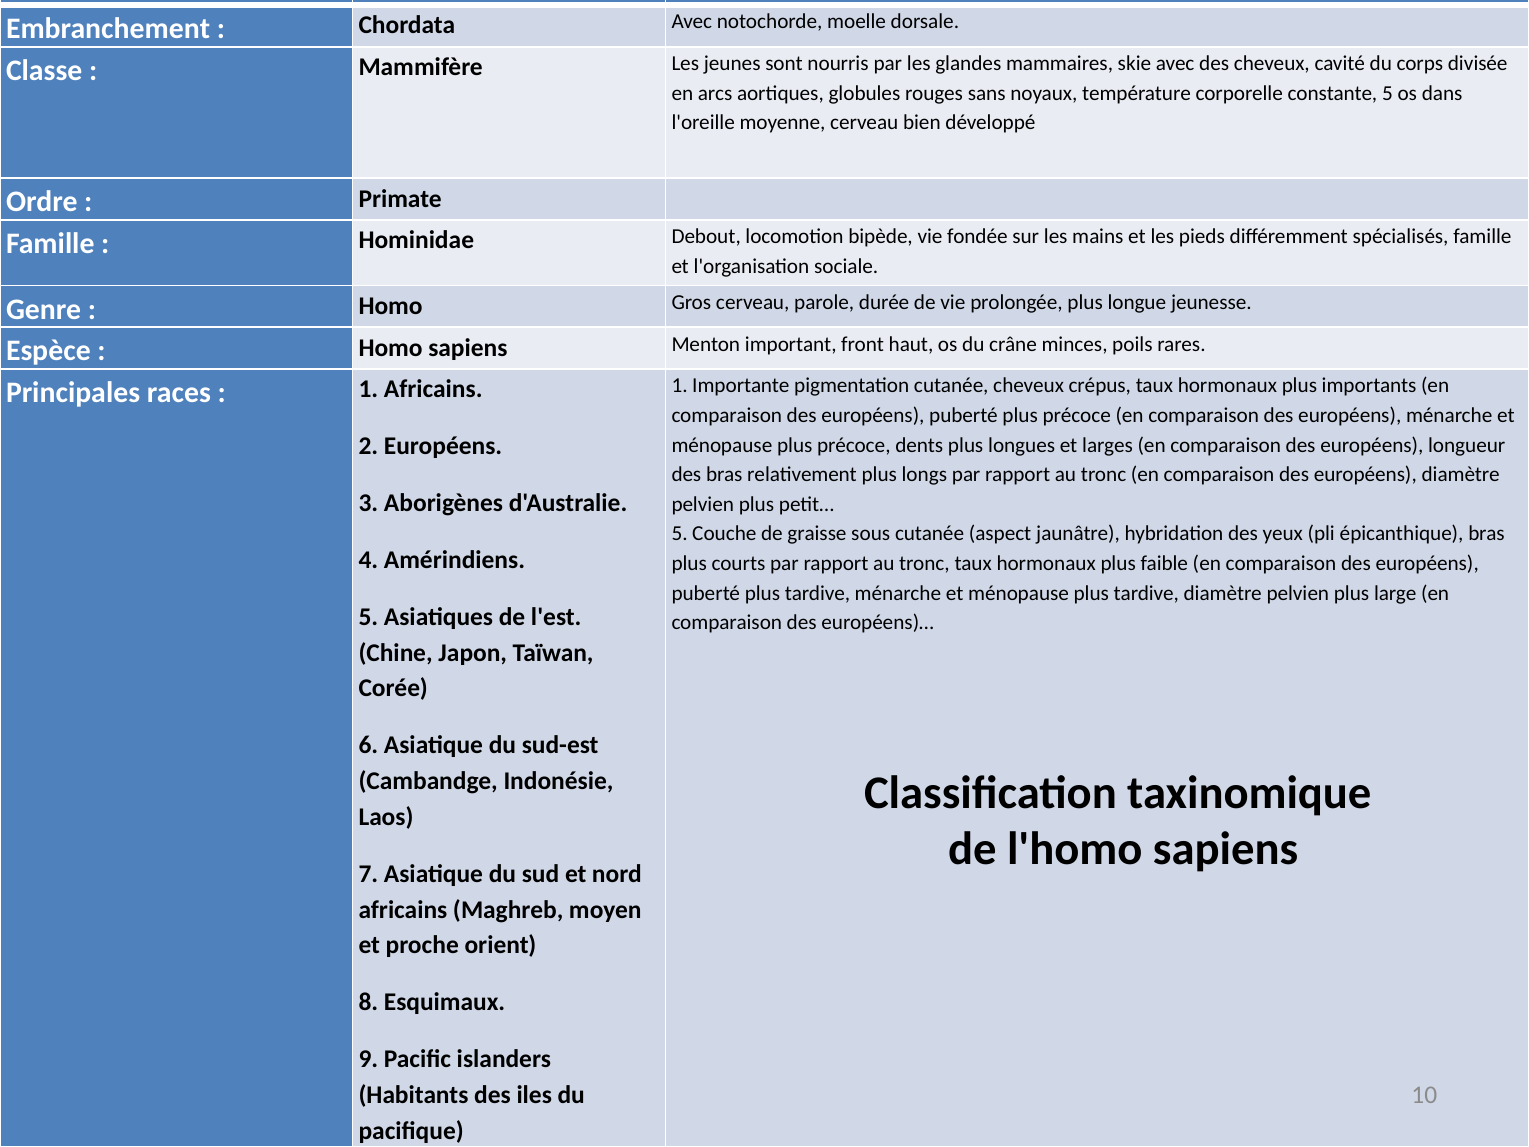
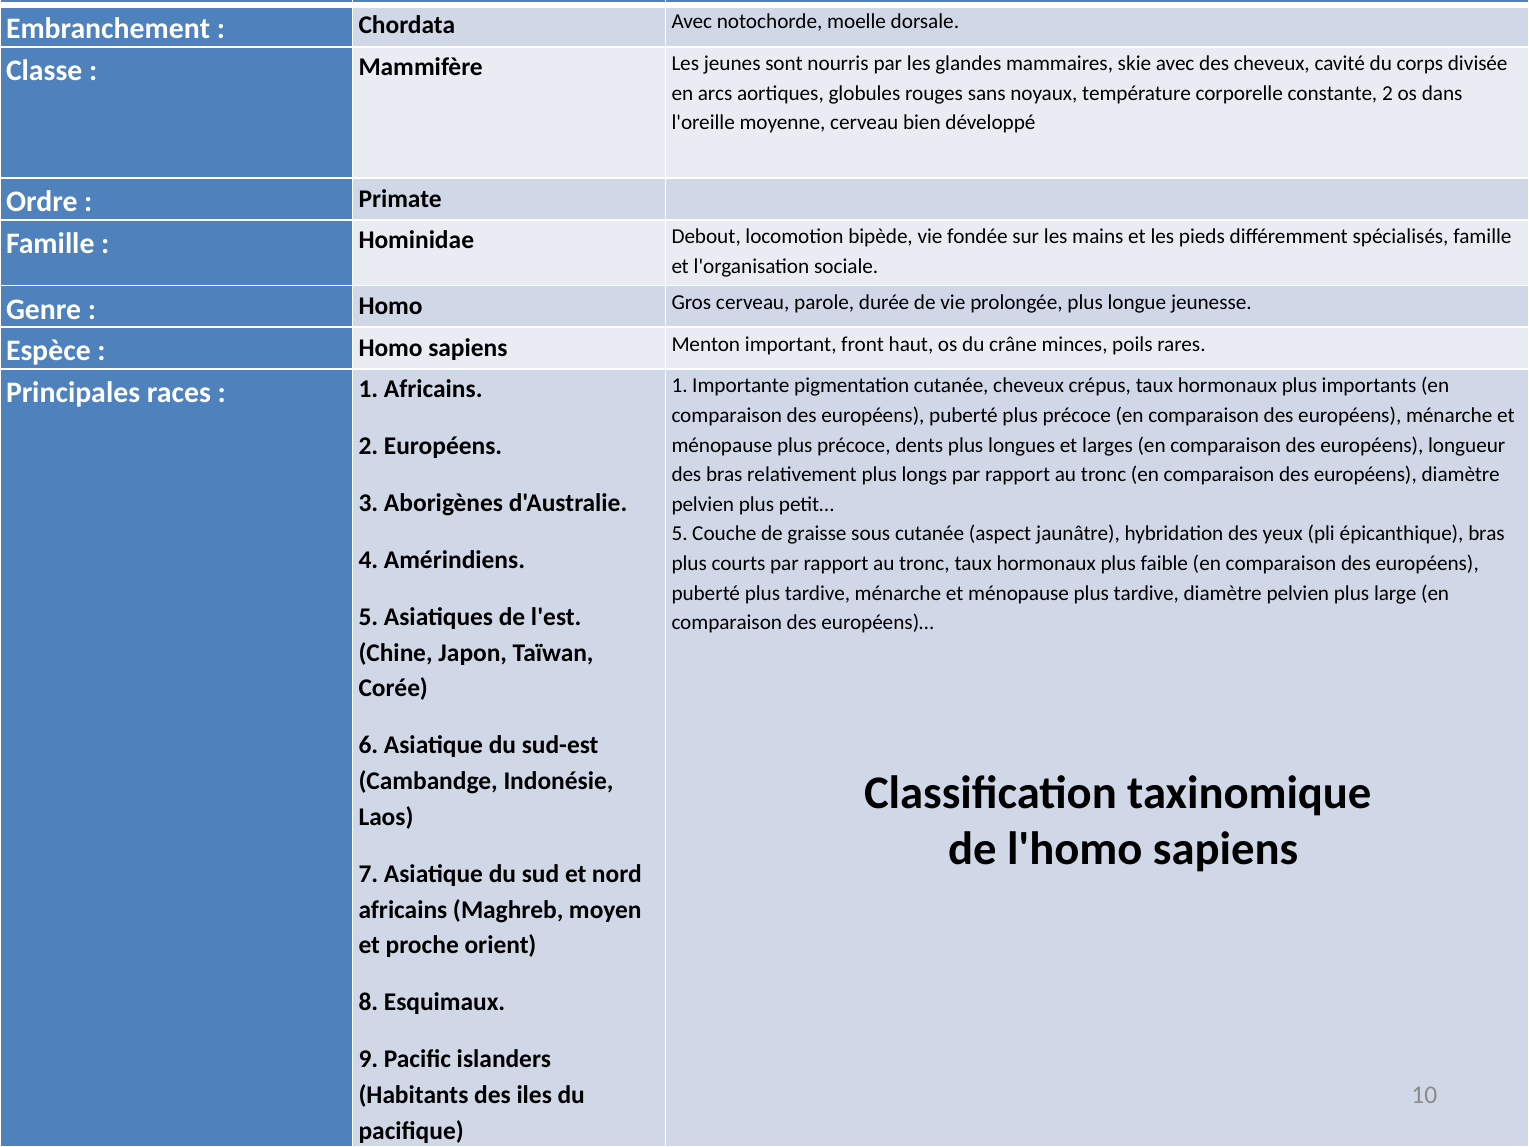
constante 5: 5 -> 2 (1388, 93)
